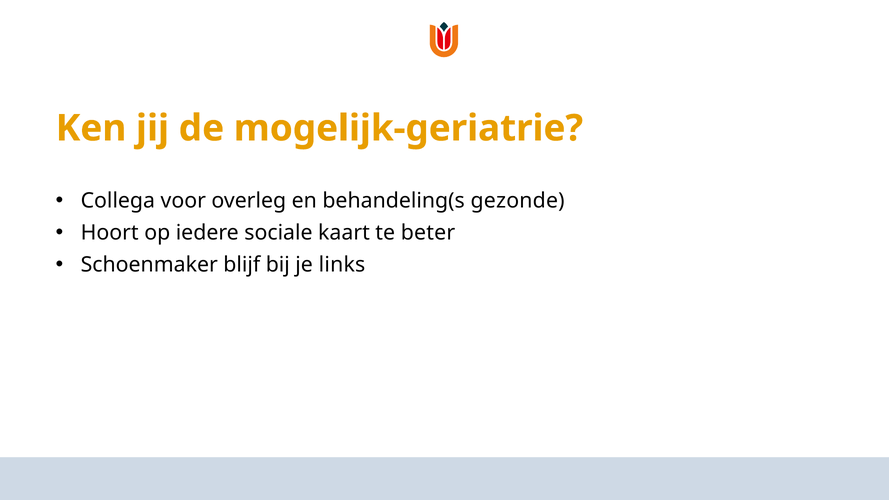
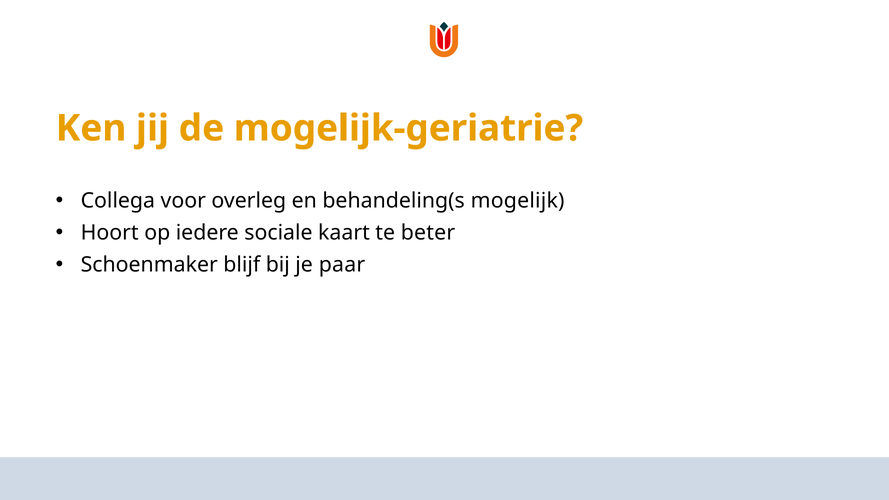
gezonde: gezonde -> mogelijk (518, 201)
links: links -> paar (342, 265)
